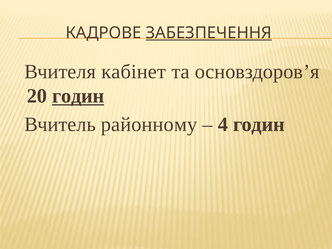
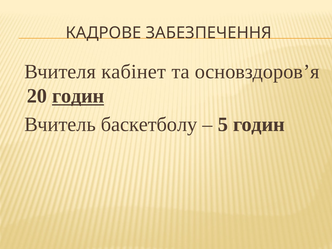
ЗАБЕЗПЕЧЕННЯ underline: present -> none (209, 33)
районному: районному -> баскетболу (149, 124)
4: 4 -> 5 (223, 124)
